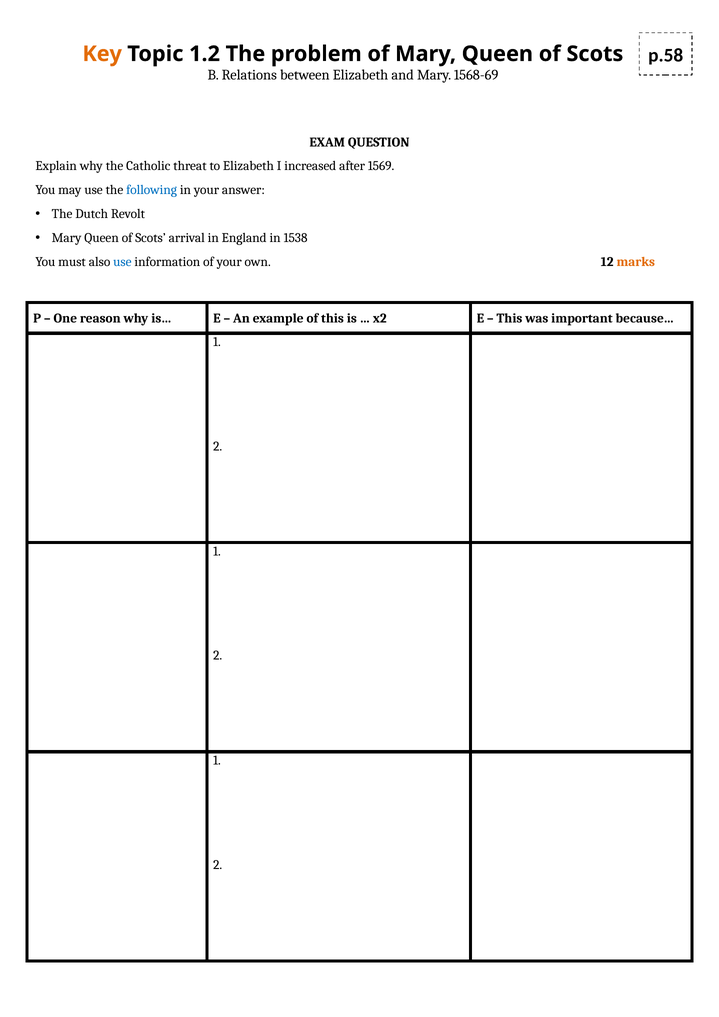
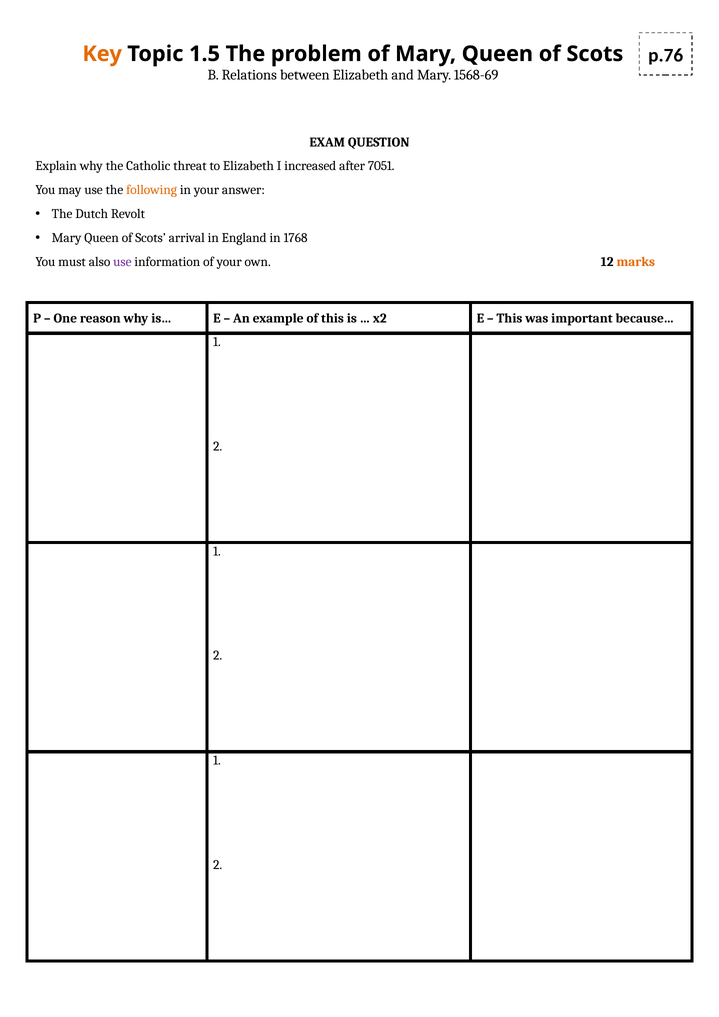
p.58: p.58 -> p.76 (666, 55)
1.2: 1.2 -> 1.5 (205, 54)
1569: 1569 -> 7051 (381, 166)
following colour: blue -> orange (152, 190)
1538: 1538 -> 1768 (296, 238)
use colour: blue -> purple (122, 262)
